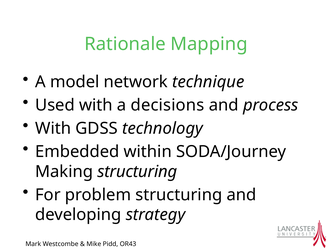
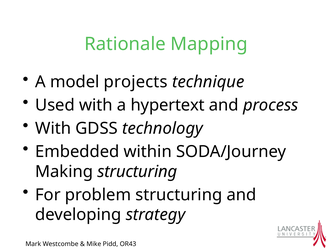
network: network -> projects (136, 82)
decisions: decisions -> hypertext (168, 105)
